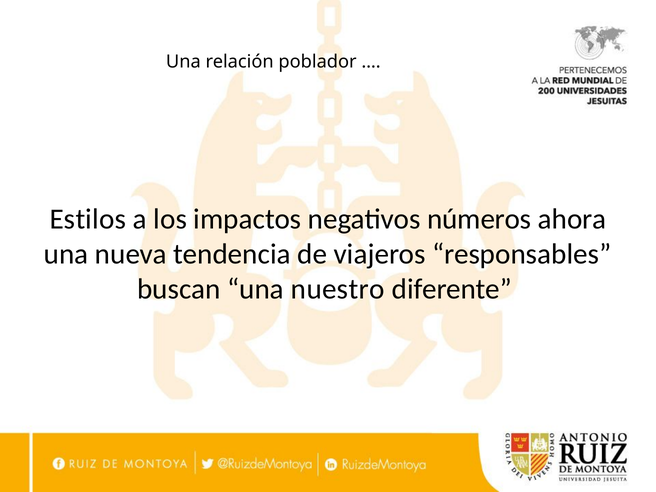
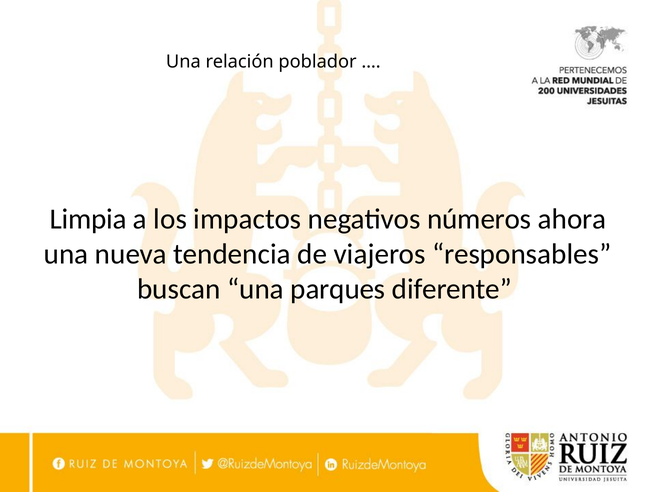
Estilos: Estilos -> Limpia (88, 219)
nuestro: nuestro -> parques (338, 289)
